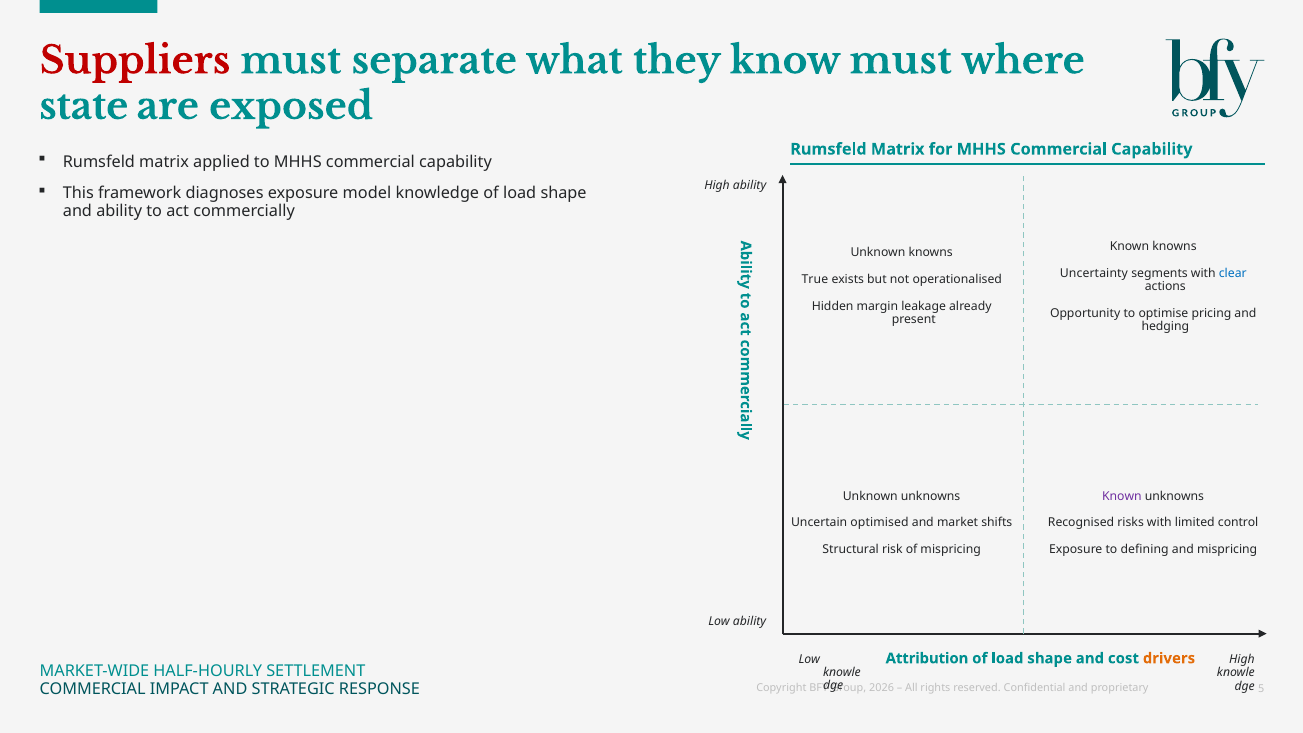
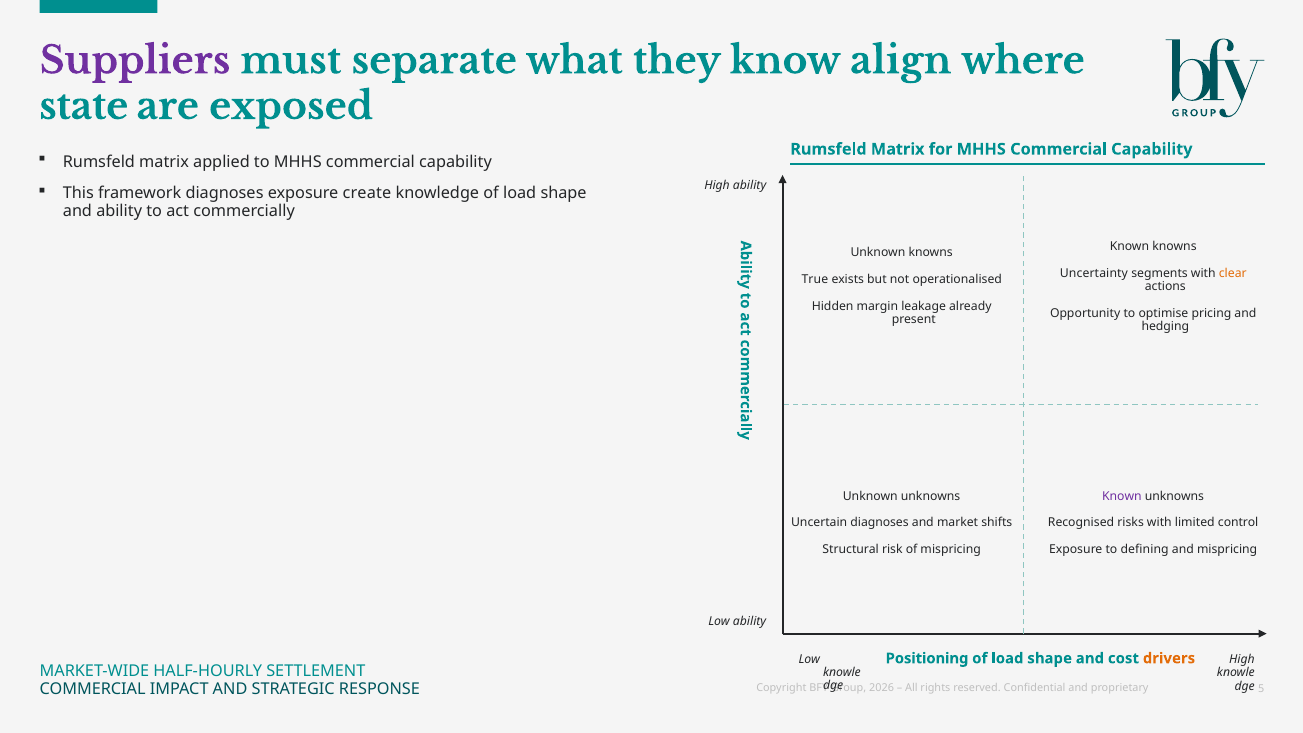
Suppliers colour: red -> purple (135, 61)
know must: must -> align (901, 61)
model: model -> create (367, 193)
clear colour: blue -> orange (1233, 273)
Uncertain optimised: optimised -> diagnoses (880, 523)
Attribution: Attribution -> Positioning (927, 658)
